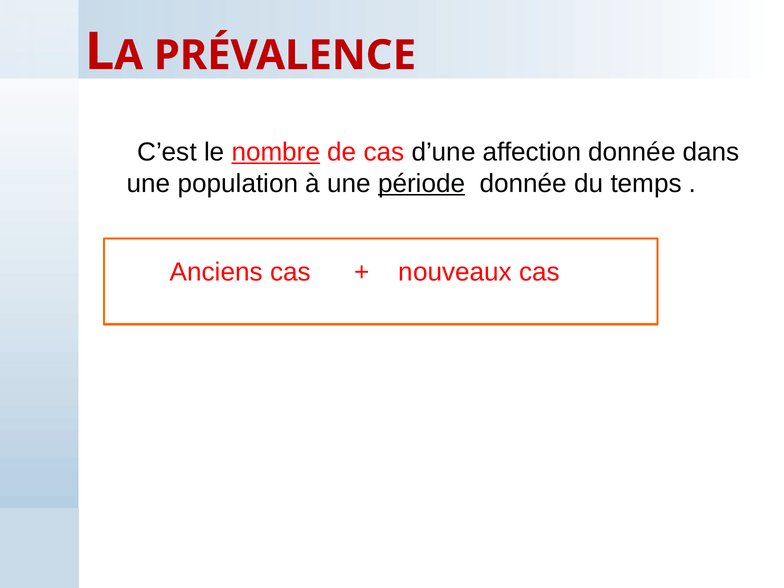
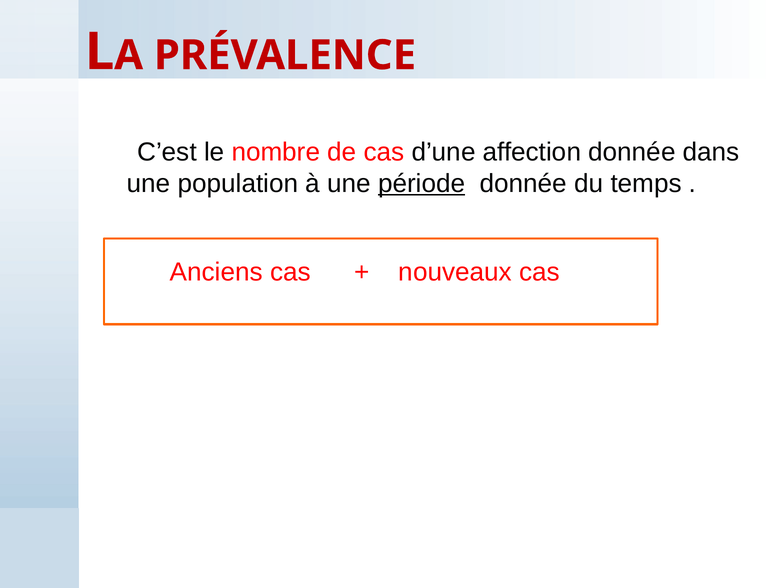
nombre underline: present -> none (276, 152)
